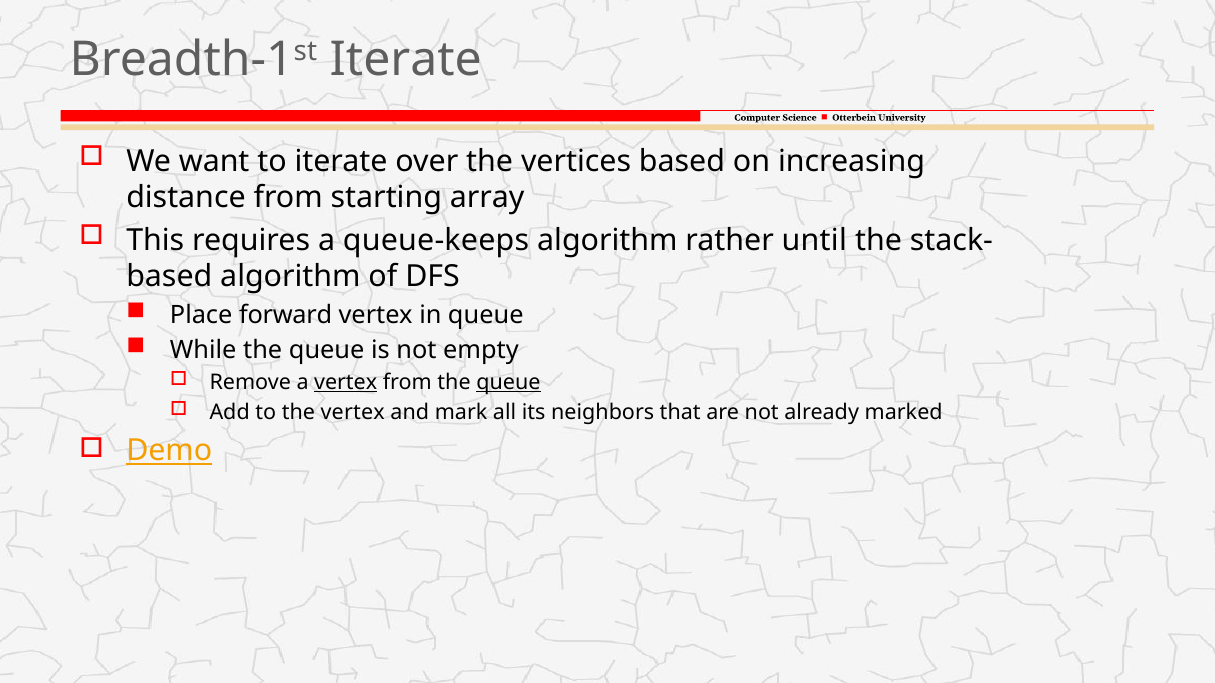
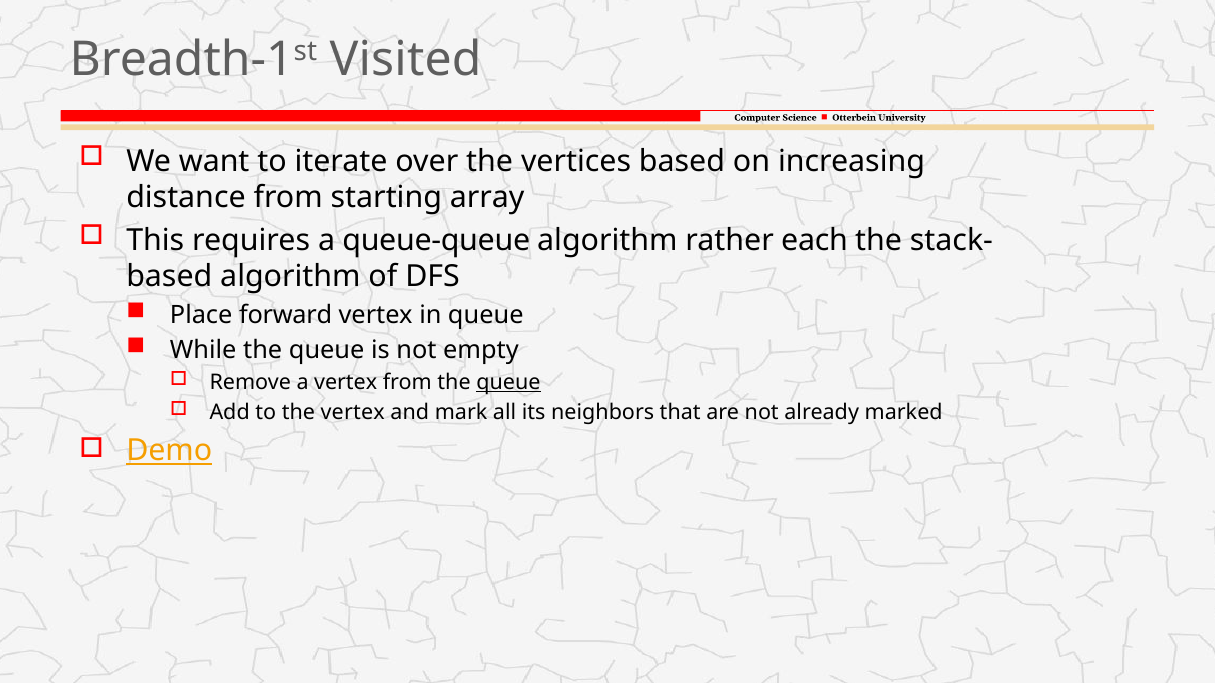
Breadth-1st Iterate: Iterate -> Visited (406, 59)
queue-keeps: queue-keeps -> queue-queue (436, 240)
until: until -> each (815, 240)
vertex underline: present -> none (346, 383)
